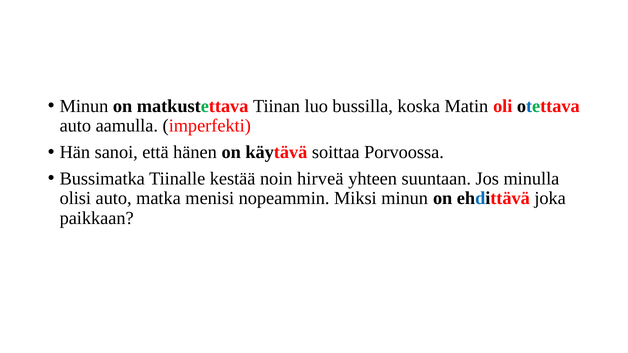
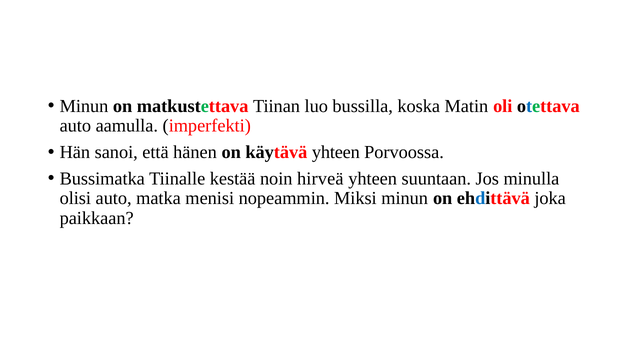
käytävä soittaa: soittaa -> yhteen (336, 152)
